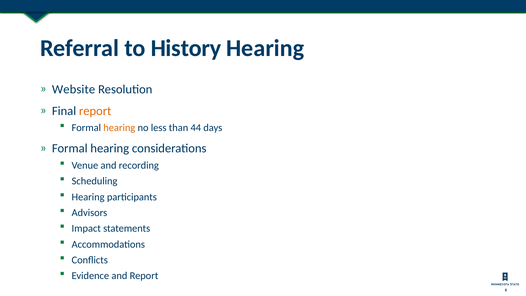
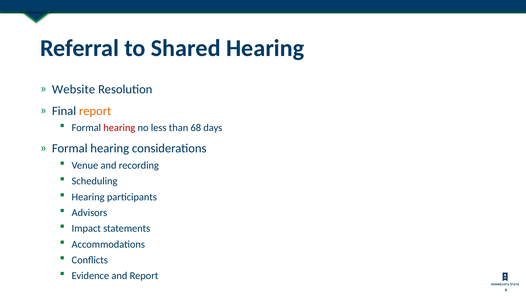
History: History -> Shared (186, 48)
hearing colour: orange -> red (119, 128)
44: 44 -> 68 (196, 128)
